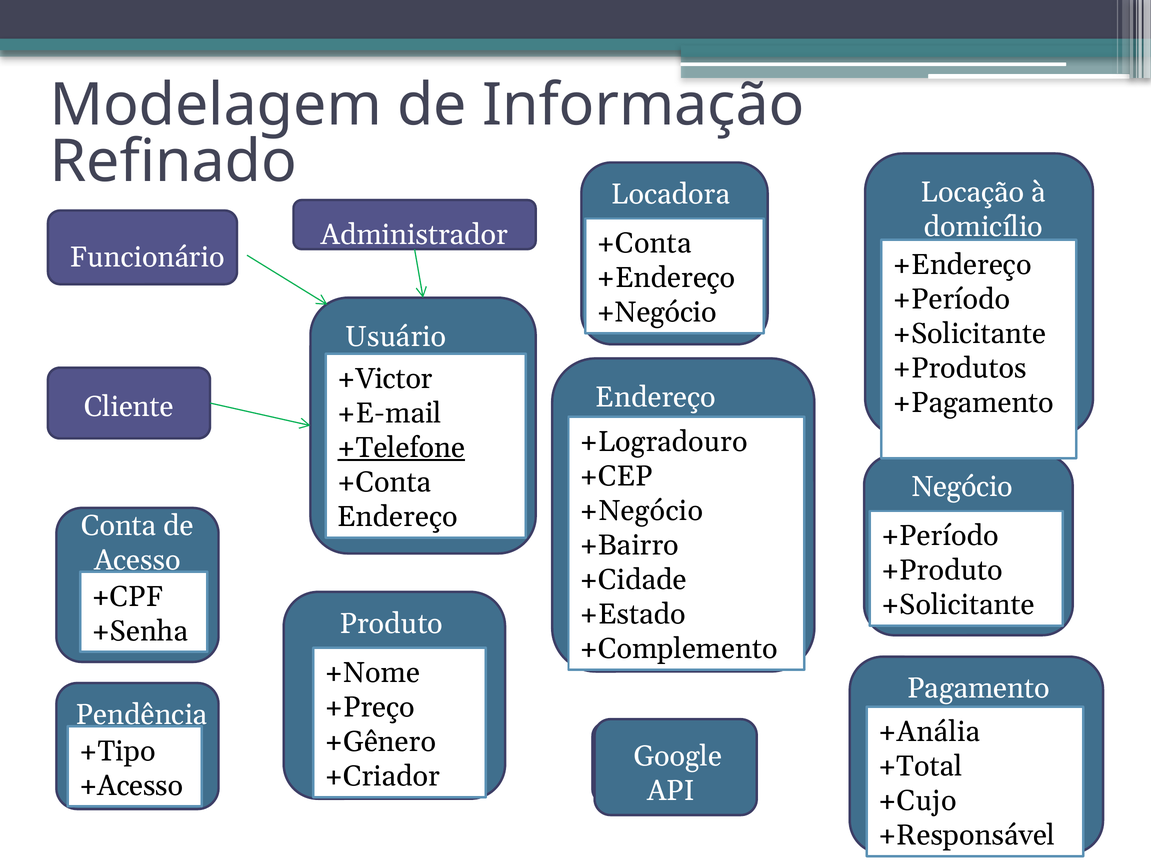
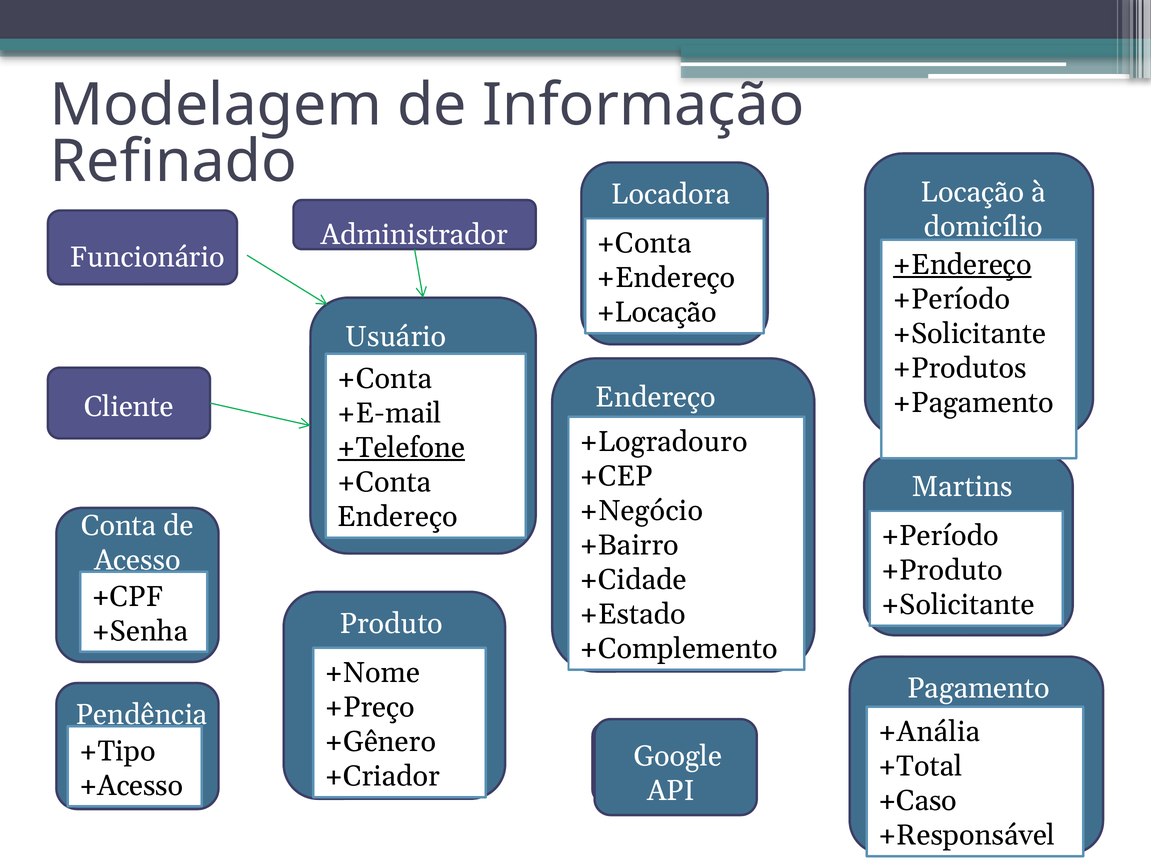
+Endereço underline: none -> present (962, 265)
+Negócio: +Negócio -> +Locação (657, 313)
+Victor: +Victor -> +Conta (385, 379)
Negócio: Negócio -> Martins (962, 487)
+Cujo: +Cujo -> +Caso (917, 801)
